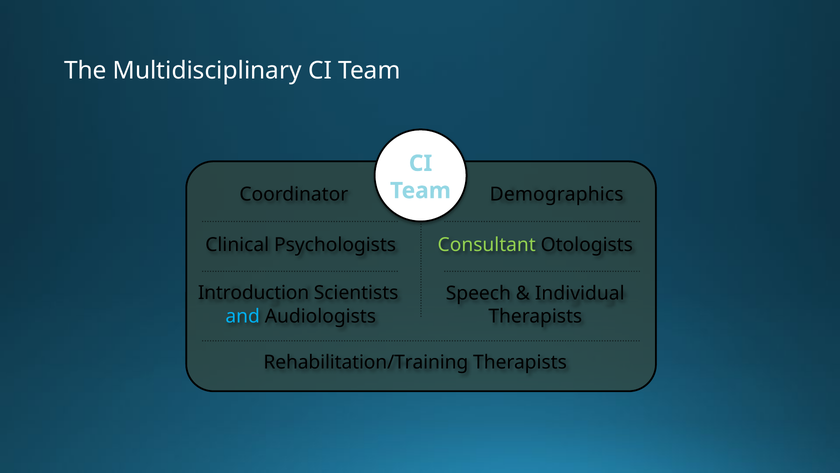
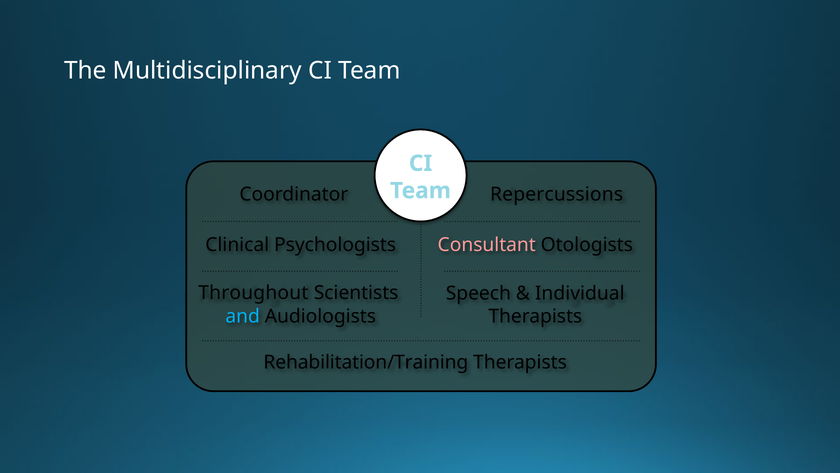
Demographics: Demographics -> Repercussions (557, 194)
Consultant colour: light green -> pink (487, 245)
Introduction: Introduction -> Throughout (253, 293)
